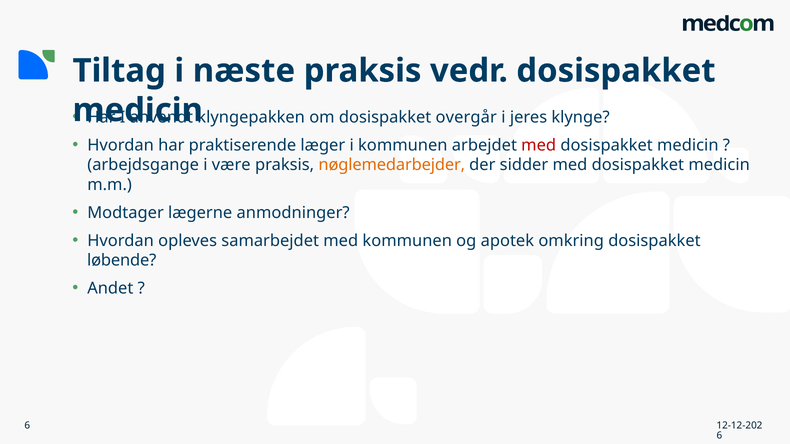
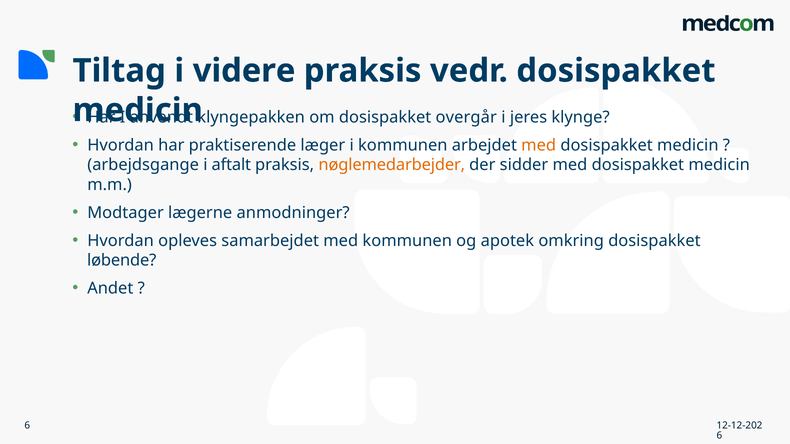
næste: næste -> videre (244, 71)
med colour: red -> orange (539, 145)
være: være -> aftalt (231, 165)
